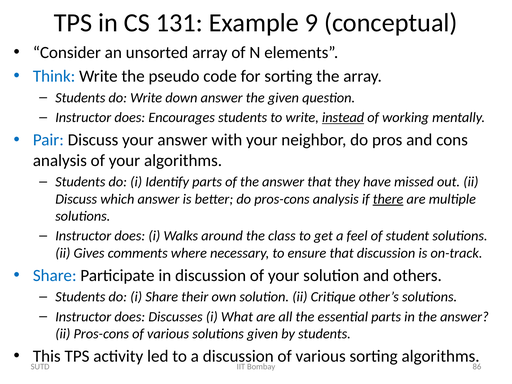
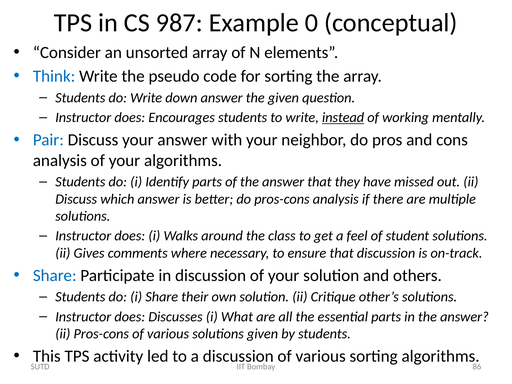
131: 131 -> 987 (179, 23)
9: 9 -> 0 (312, 23)
there underline: present -> none (388, 199)
